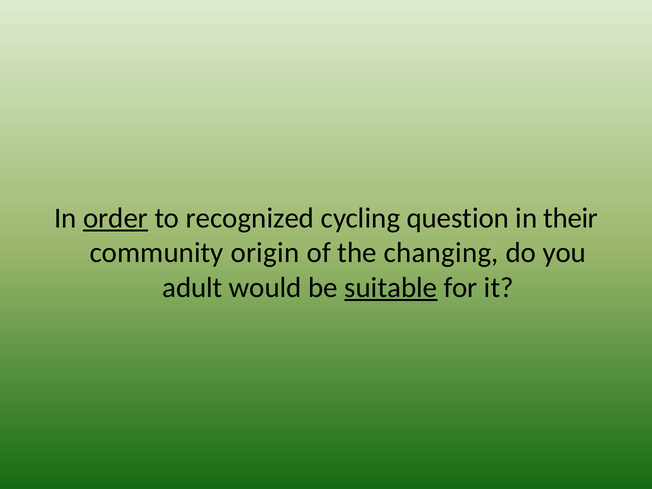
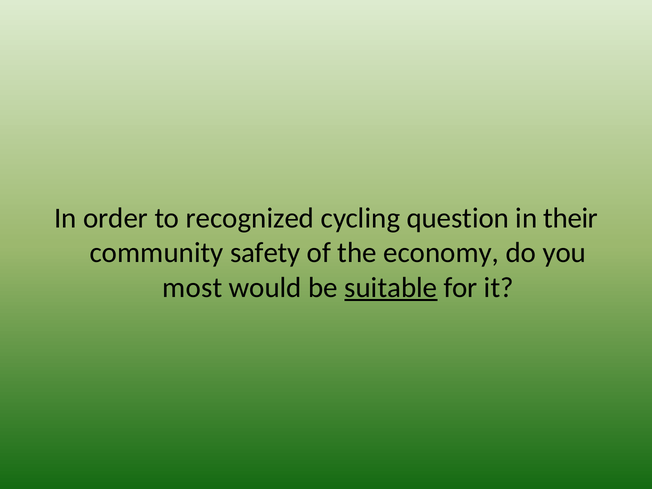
order underline: present -> none (116, 218)
origin: origin -> safety (265, 253)
changing: changing -> economy (441, 253)
adult: adult -> most (192, 288)
